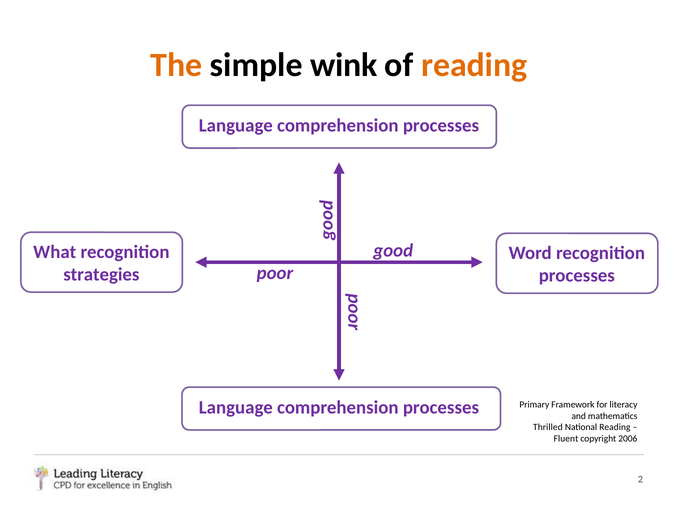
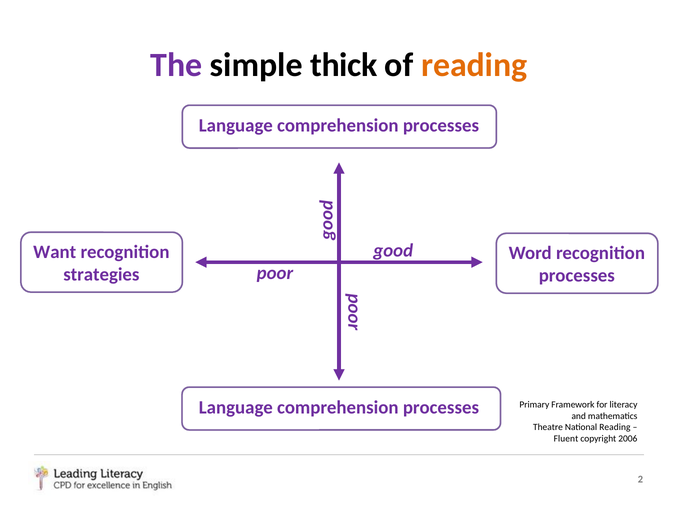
The colour: orange -> purple (176, 65)
wink: wink -> thick (344, 65)
What: What -> Want (55, 252)
Thrilled: Thrilled -> Theatre (548, 427)
